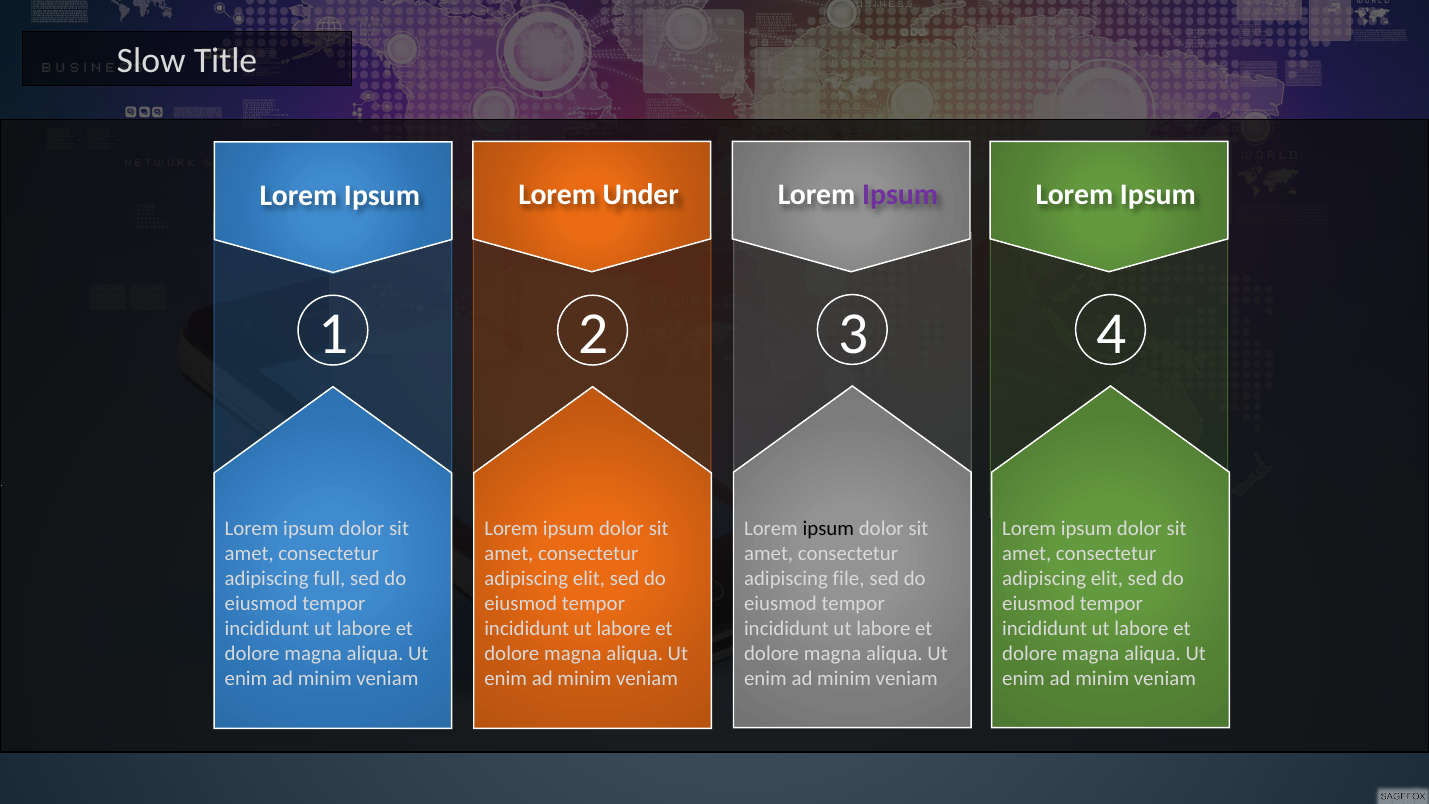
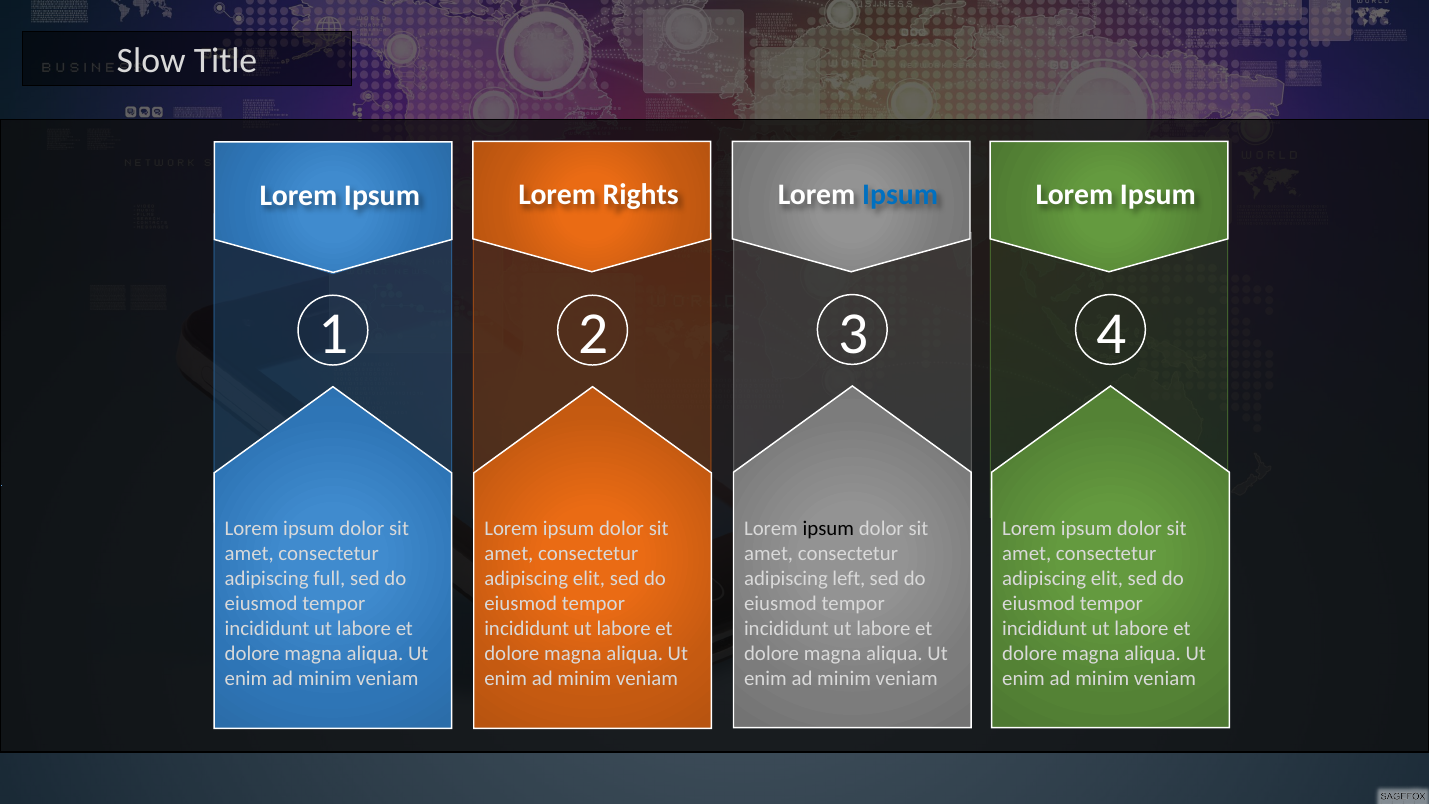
Under: Under -> Rights (641, 195)
Ipsum colour: purple -> blue (900, 195)
file: file -> left (849, 578)
